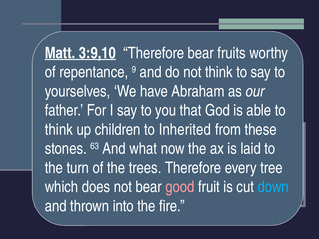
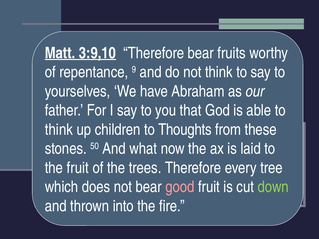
to Inherited: Inherited -> Thoughts (185, 130)
63: 63 -> 50 (95, 146)
the turn: turn -> fruit (78, 168)
down colour: light blue -> light green (273, 187)
